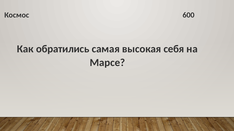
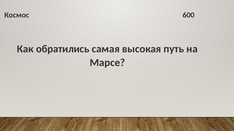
себя: себя -> путь (174, 49)
